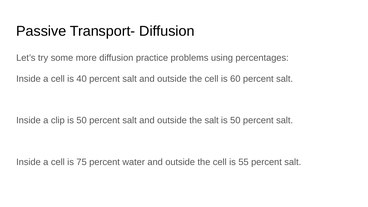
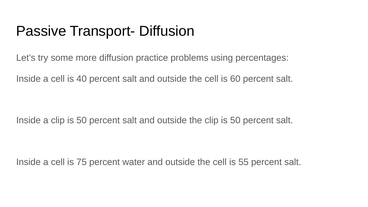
the salt: salt -> clip (212, 120)
